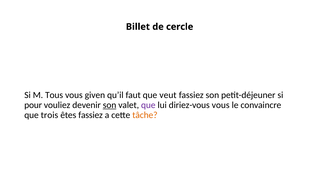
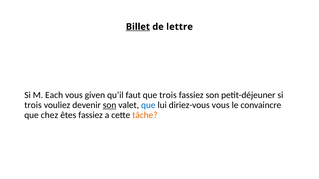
Billet underline: none -> present (138, 27)
cercle: cercle -> lettre (180, 27)
Tous: Tous -> Each (54, 95)
que veut: veut -> trois (168, 95)
pour: pour -> trois (33, 105)
que colour: purple -> blue (148, 105)
trois: trois -> chez (49, 115)
